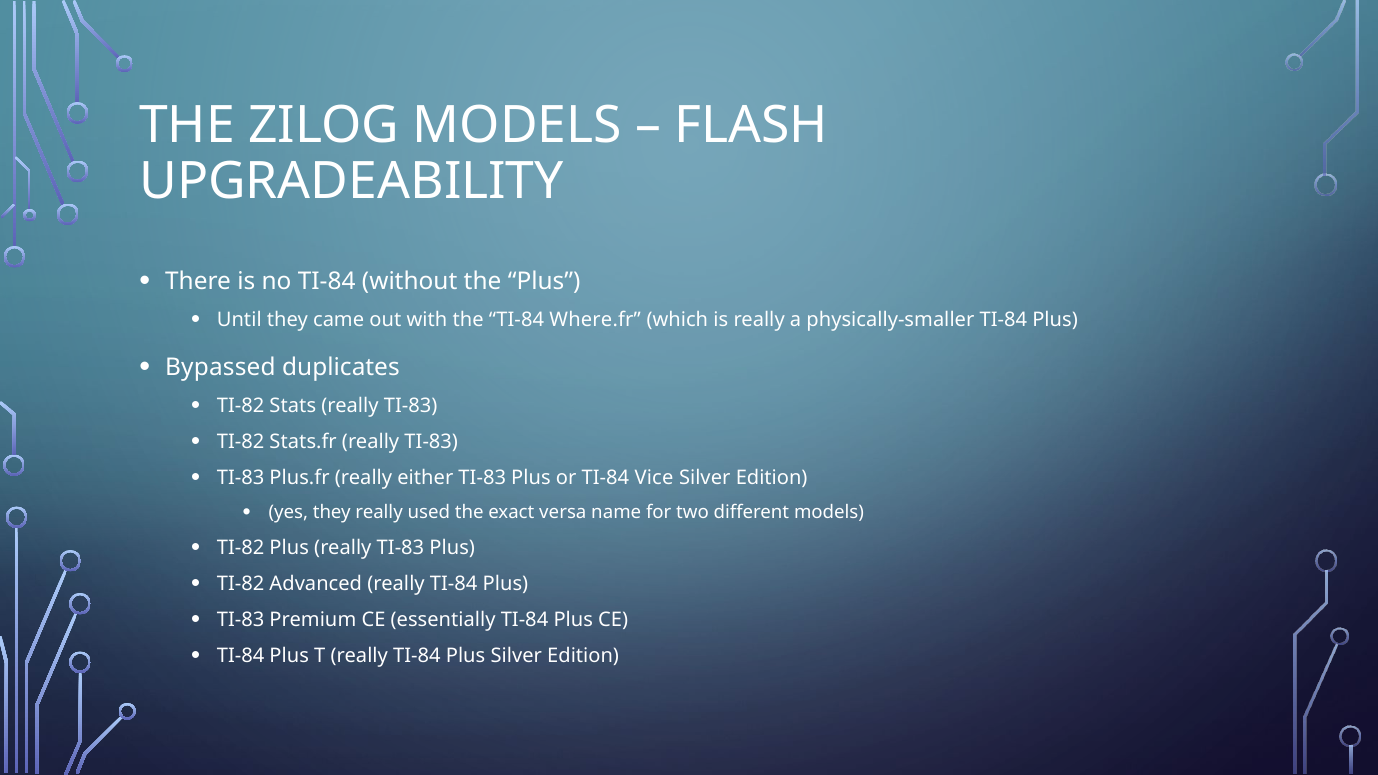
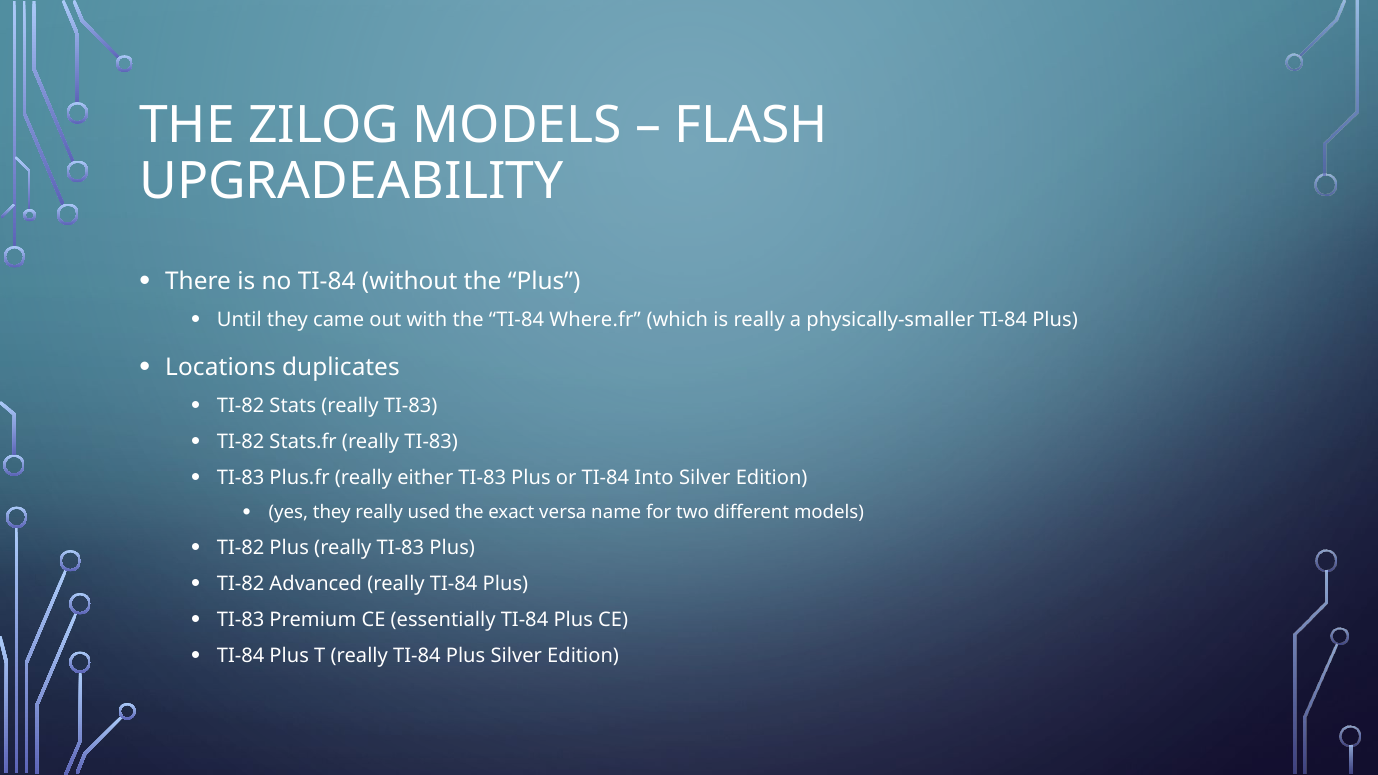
Bypassed: Bypassed -> Locations (220, 367)
Vice: Vice -> Into (654, 478)
